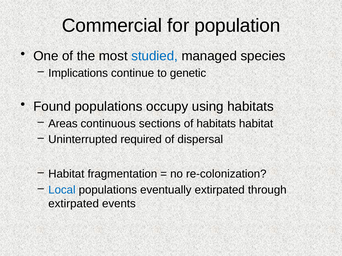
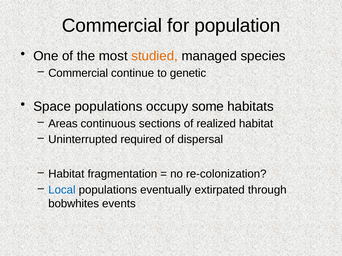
studied colour: blue -> orange (155, 56)
Implications: Implications -> Commercial (78, 73)
Found: Found -> Space (52, 107)
using: using -> some (208, 107)
of habitats: habitats -> realized (216, 124)
extirpated: extirpated -> bobwhites (74, 204)
